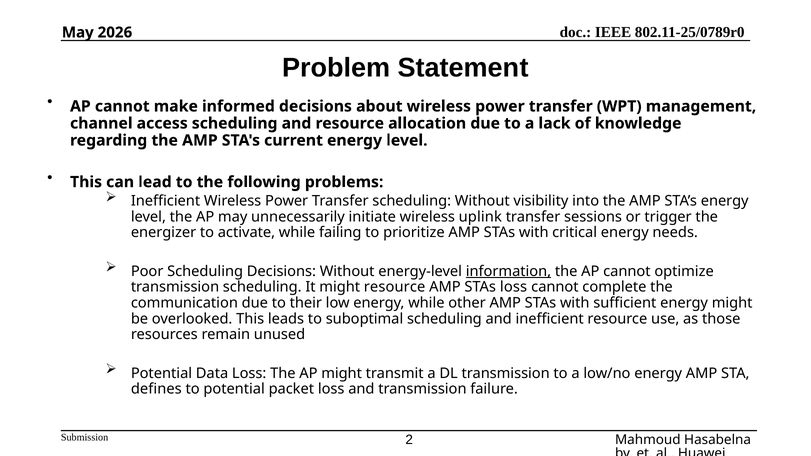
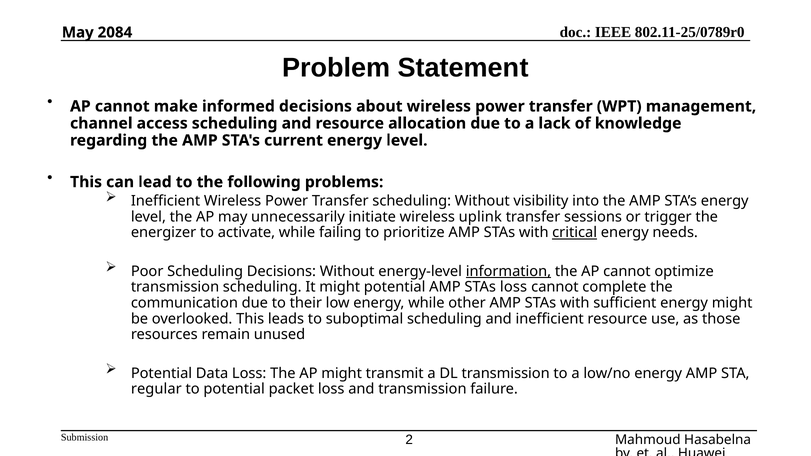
2026: 2026 -> 2084 (115, 32)
critical underline: none -> present (575, 233)
might resource: resource -> potential (395, 287)
defines: defines -> regular (156, 389)
